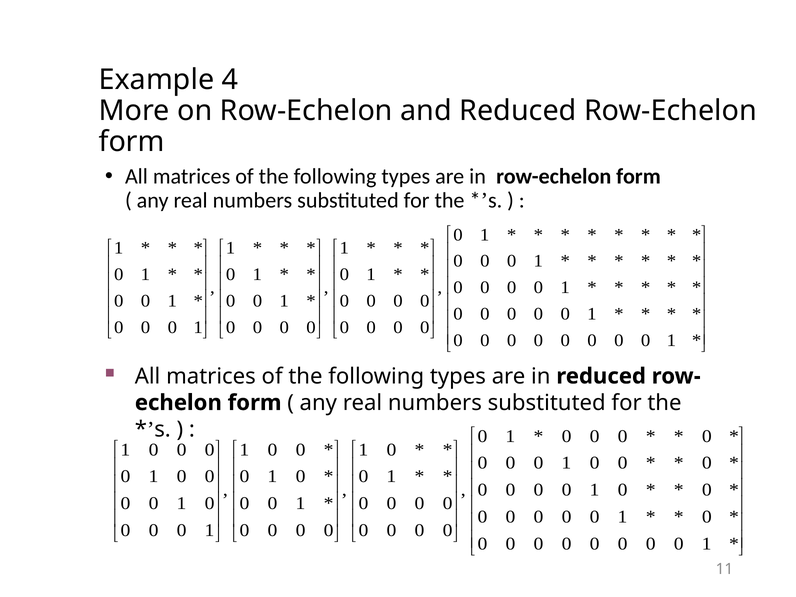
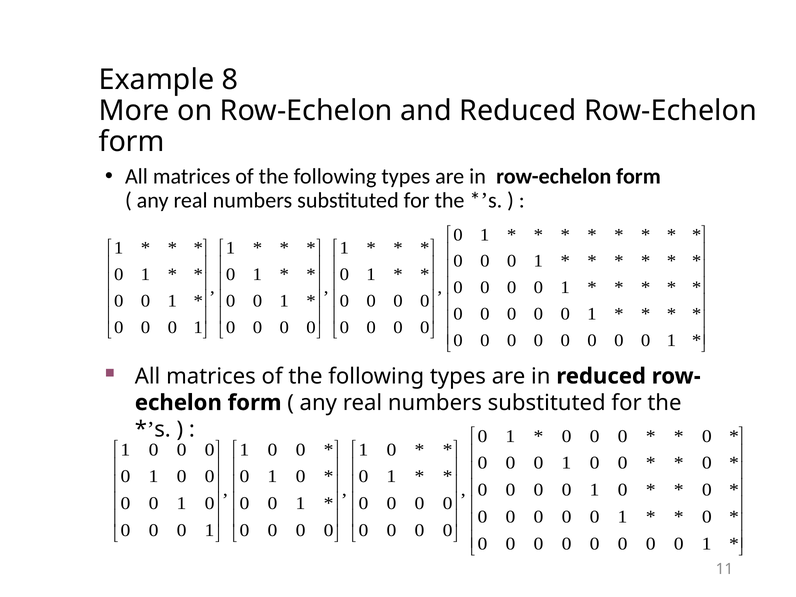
4: 4 -> 8 (230, 80)
